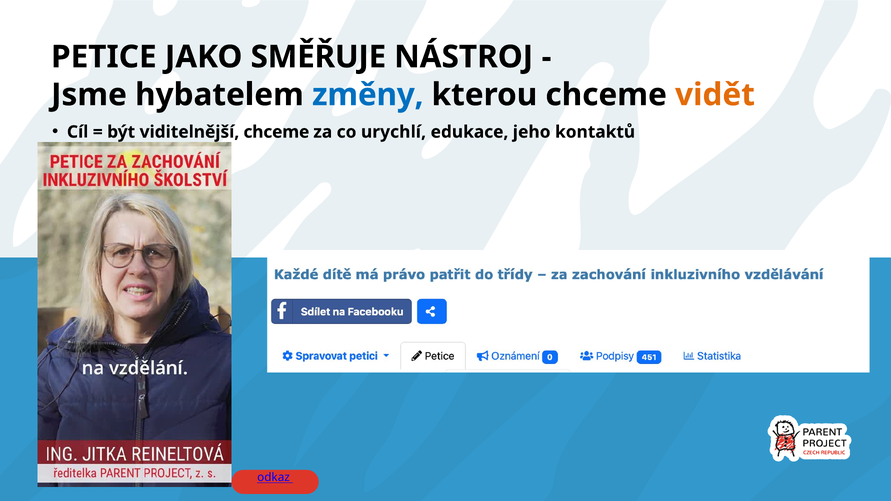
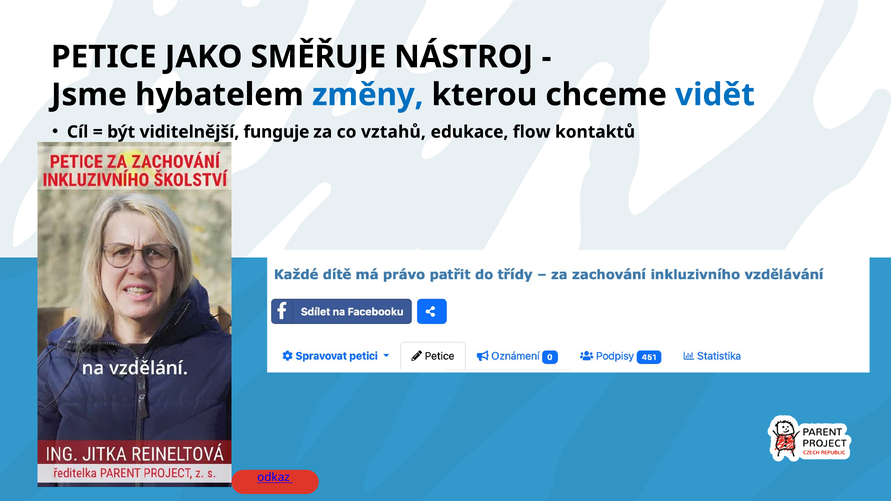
vidět colour: orange -> blue (715, 95)
viditelnější chceme: chceme -> funguje (276, 132)
urychlí: urychlí -> vztahů (393, 132)
jeho: jeho -> flow (532, 132)
